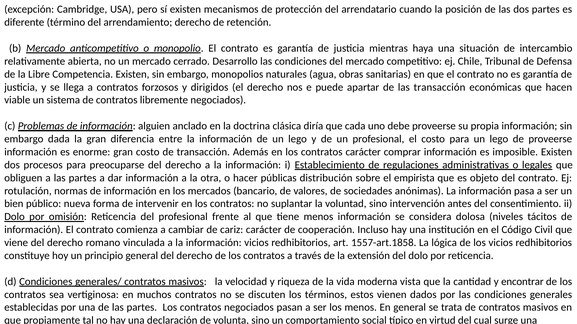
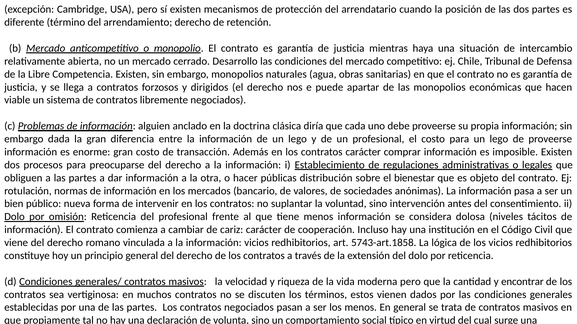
las transacción: transacción -> monopolios (440, 87)
empirista: empirista -> bienestar (414, 178)
1557-art.1858: 1557-art.1858 -> 5743-art.1858 (384, 243)
moderna vista: vista -> pero (410, 282)
